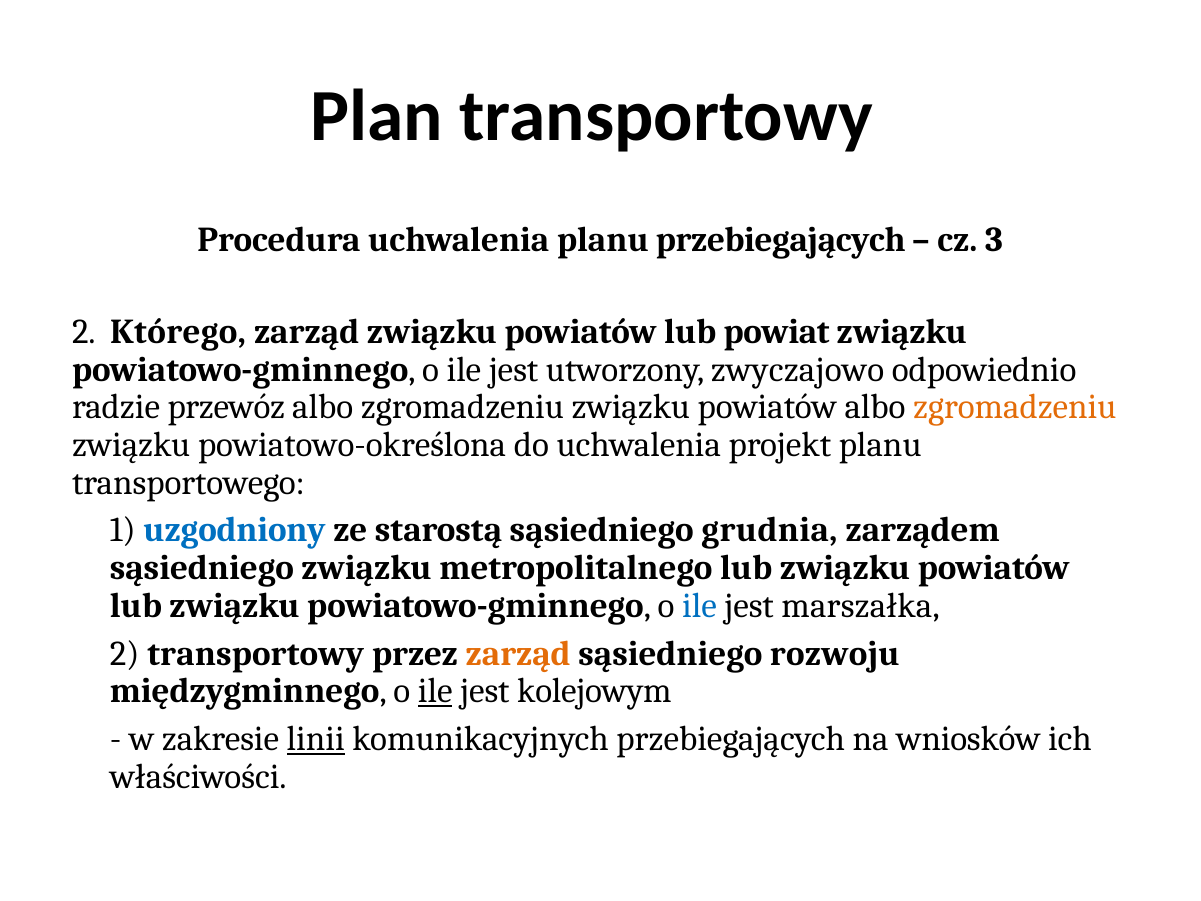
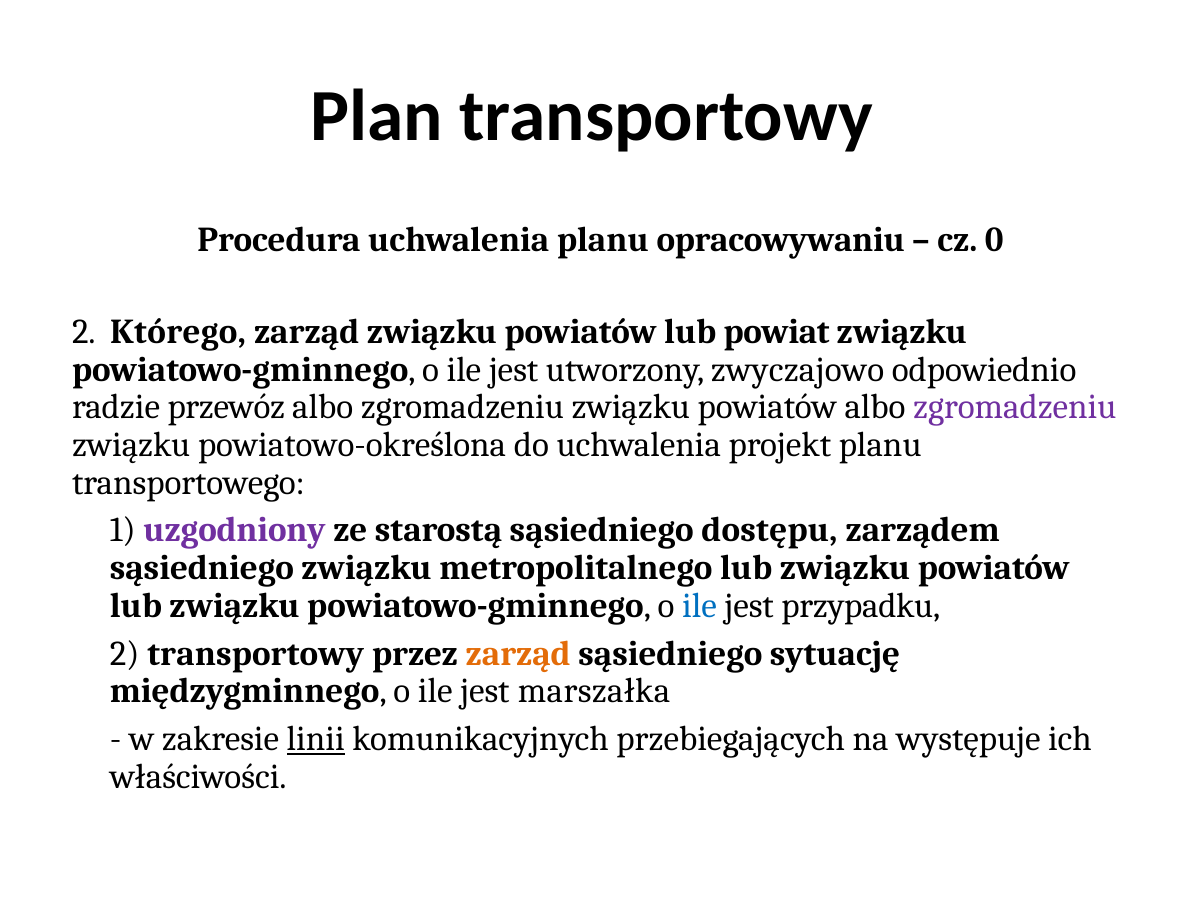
planu przebiegających: przebiegających -> opracowywaniu (781, 240)
3: 3 -> 0 (994, 240)
zgromadzeniu colour: orange -> purple (1015, 407)
uzgodniony colour: blue -> purple (235, 530)
grudnia: grudnia -> dostępu (769, 530)
marszałka: marszałka -> przypadku (861, 606)
rozwoju: rozwoju -> sytuację (835, 653)
ile underline: present -> none (435, 691)
kolejowym: kolejowym -> marszałka (594, 691)
wniosków: wniosków -> występuje (968, 739)
